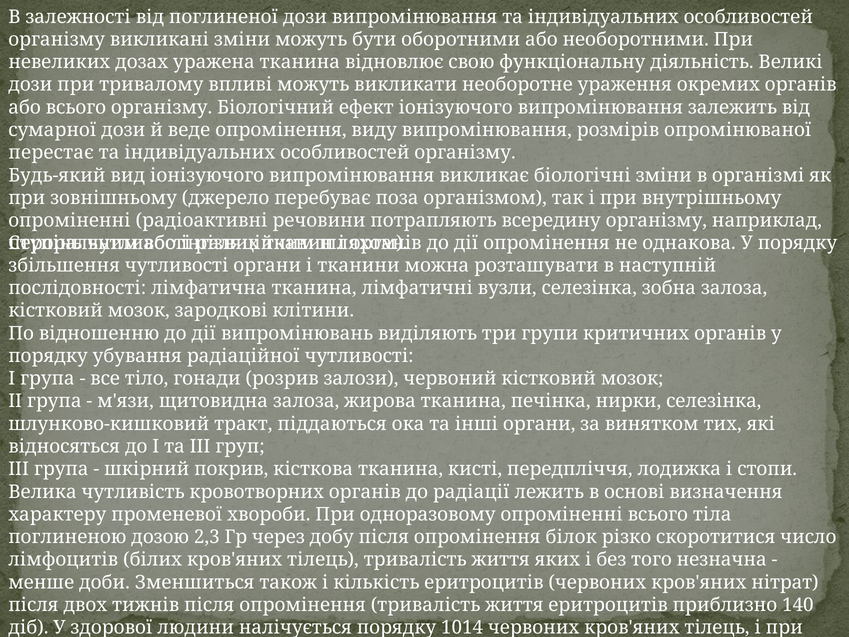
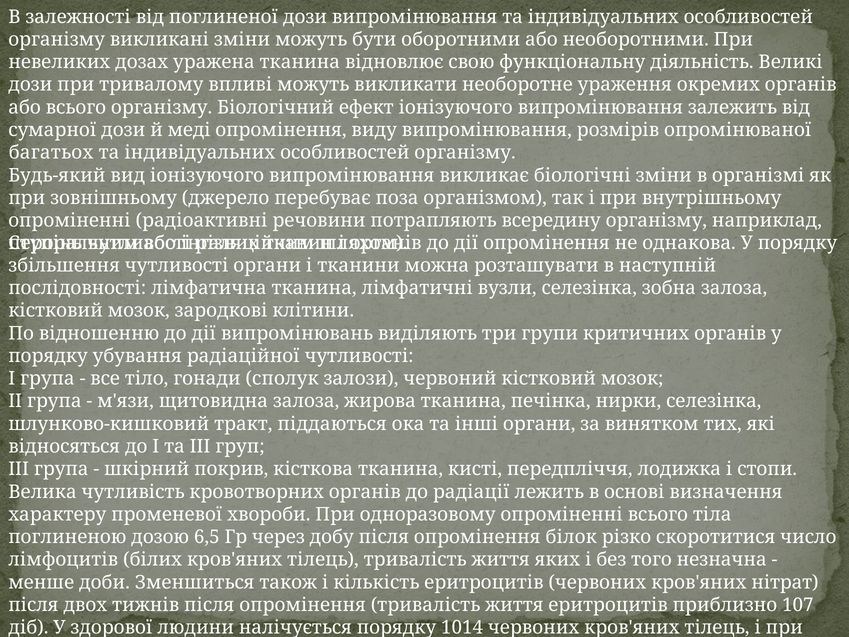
веде: веде -> меді (189, 130)
перестає: перестає -> багатьох (51, 153)
розрив: розрив -> сполук (282, 378)
2,3: 2,3 -> 6,5 (207, 537)
140: 140 -> 107 (798, 605)
